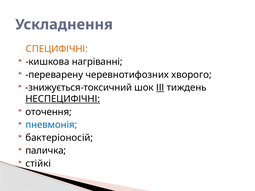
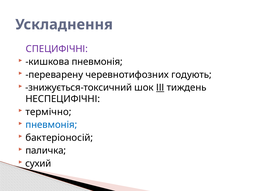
СПЕЦИФІЧНІ colour: orange -> purple (57, 49)
кишкова нагріванні: нагріванні -> пневмонія (97, 62)
хворого: хворого -> годують (192, 75)
НЕСПЕЦИФІЧНІ underline: present -> none (63, 99)
оточення: оточення -> термічно (48, 112)
стійкі: стійкі -> сухий (38, 164)
